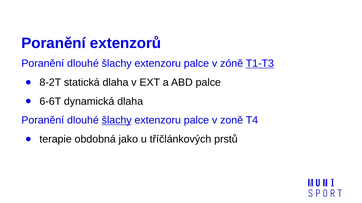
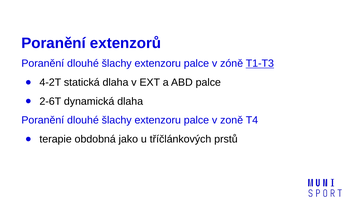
8-2T: 8-2T -> 4-2T (50, 83)
6-6T: 6-6T -> 2-6T (50, 102)
šlachy underline: present -> none (117, 121)
